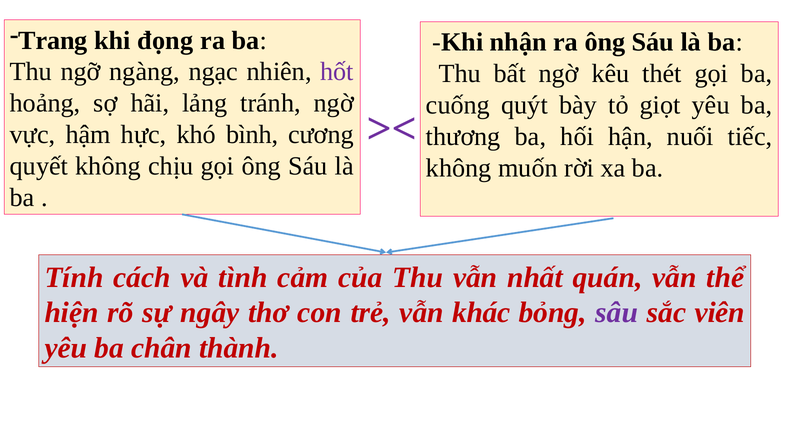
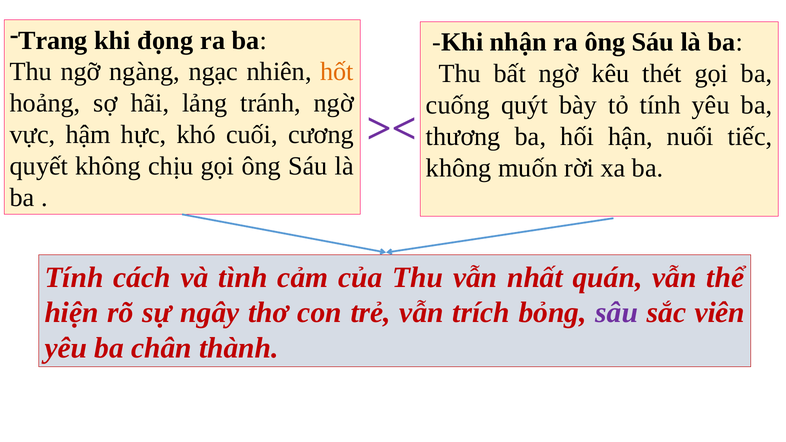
hốt colour: purple -> orange (337, 72)
tỏ giọt: giọt -> tính (660, 105)
bình: bình -> cuối (252, 135)
khác: khác -> trích (481, 313)
